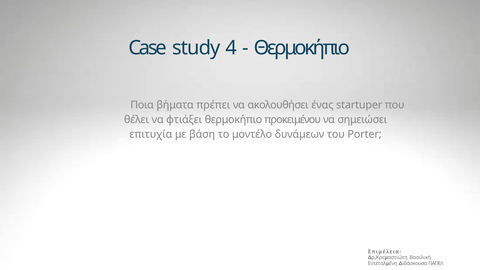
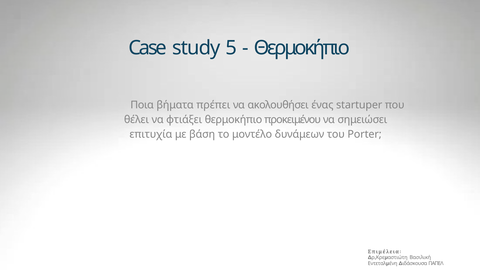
4: 4 -> 5 (231, 48)
